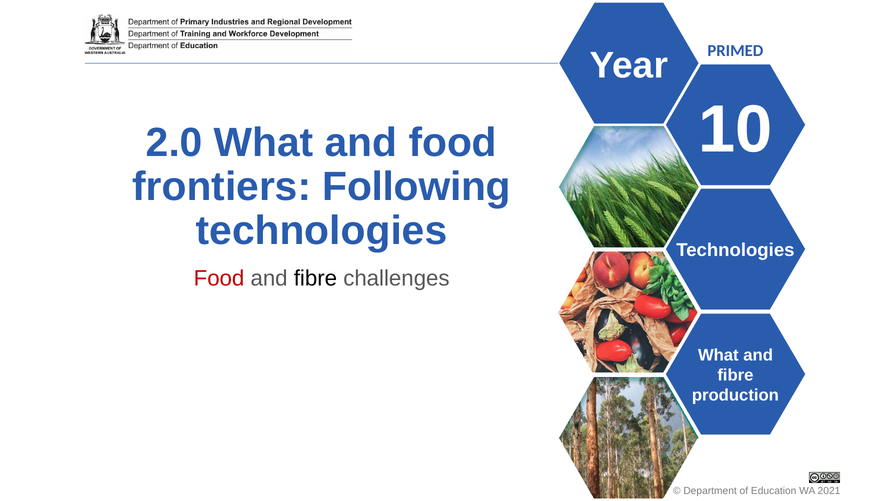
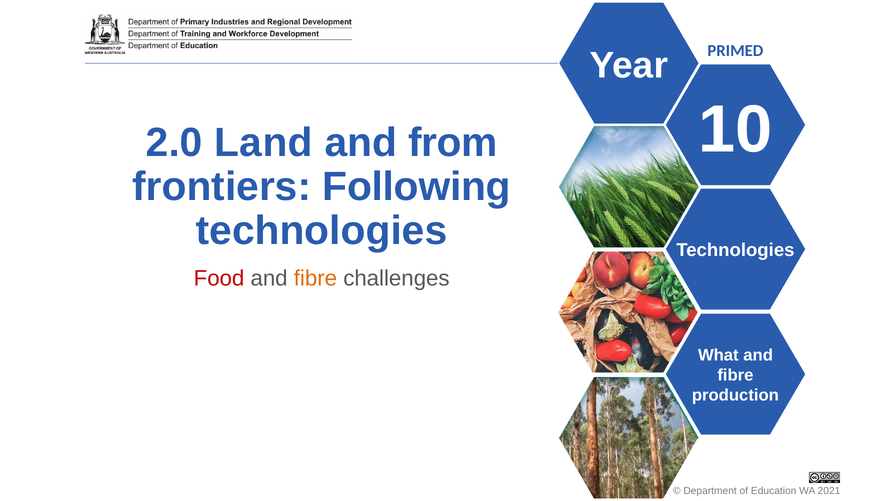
2.0 What: What -> Land (263, 143)
and food: food -> from (453, 143)
fibre colour: black -> orange (315, 278)
